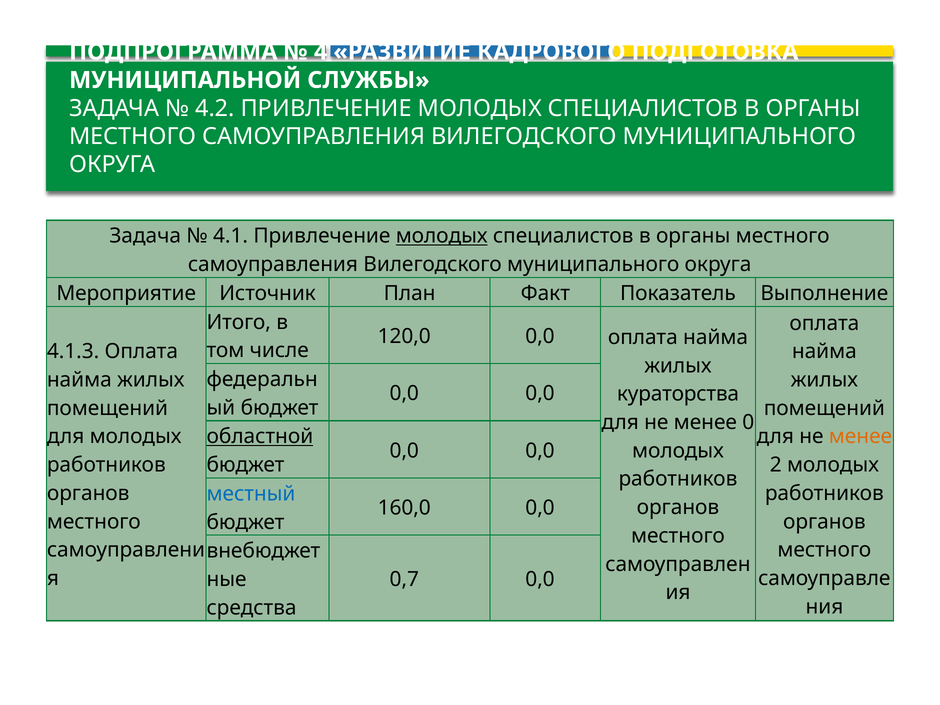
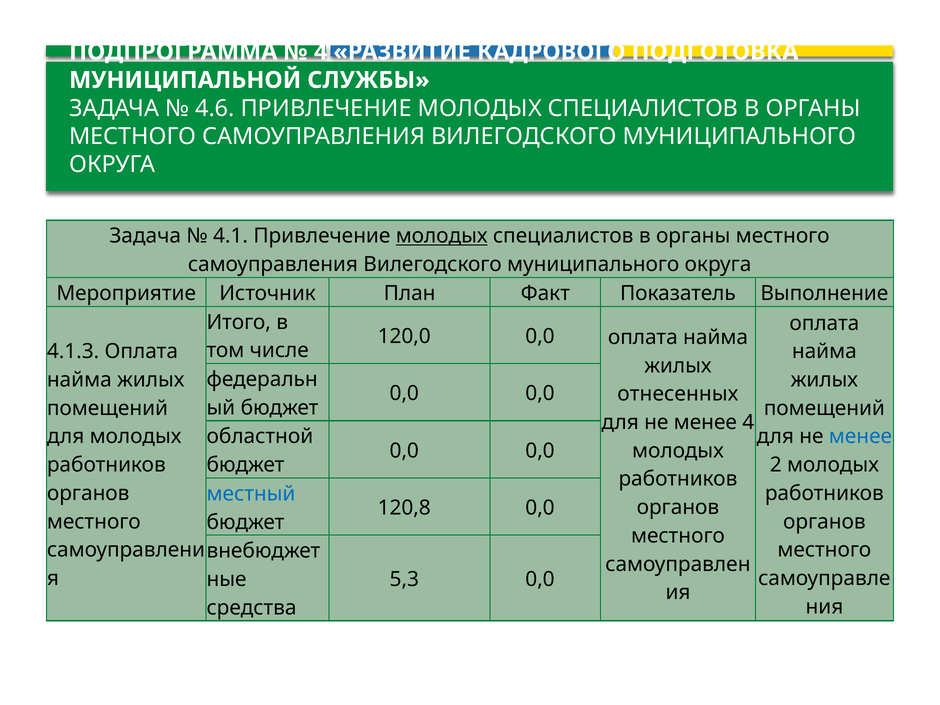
4.2: 4.2 -> 4.6 (215, 108)
кураторства: кураторства -> отнесенных (678, 394)
менее 0: 0 -> 4 (748, 422)
областной underline: present -> none (260, 437)
менее colour: orange -> blue (860, 437)
160,0: 160,0 -> 120,8 (404, 508)
0,7: 0,7 -> 5,3 (404, 579)
